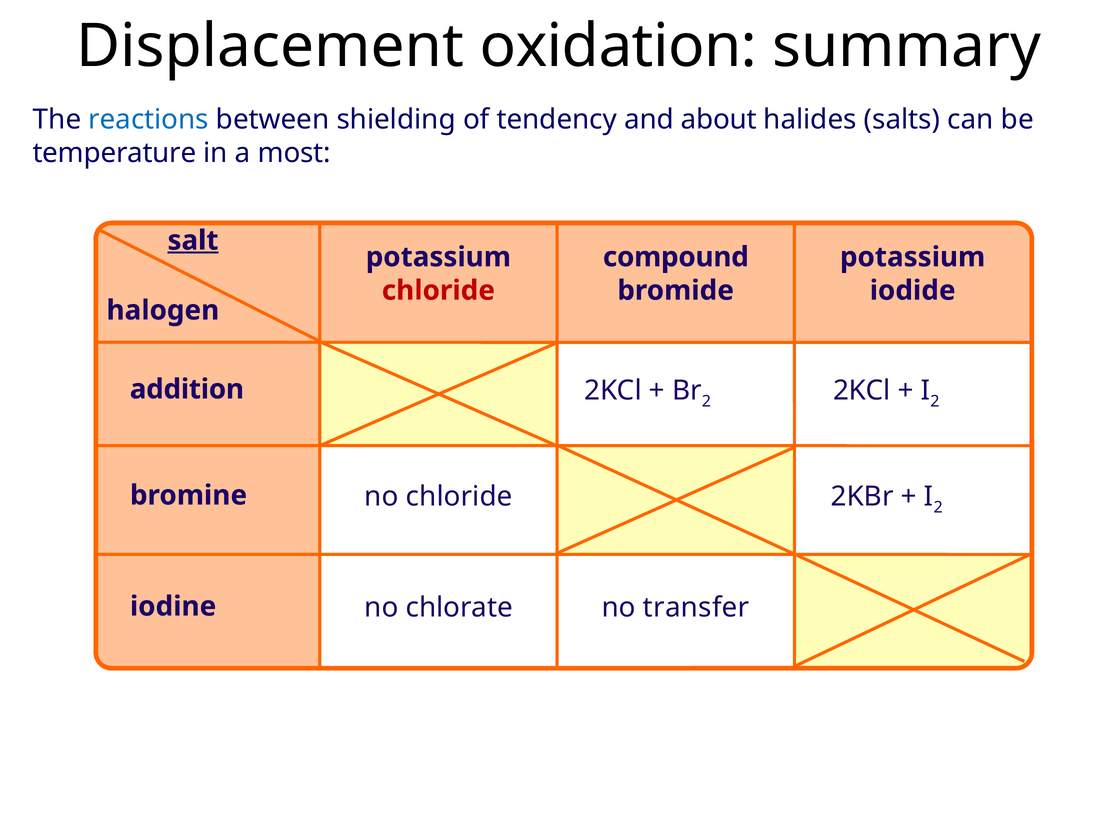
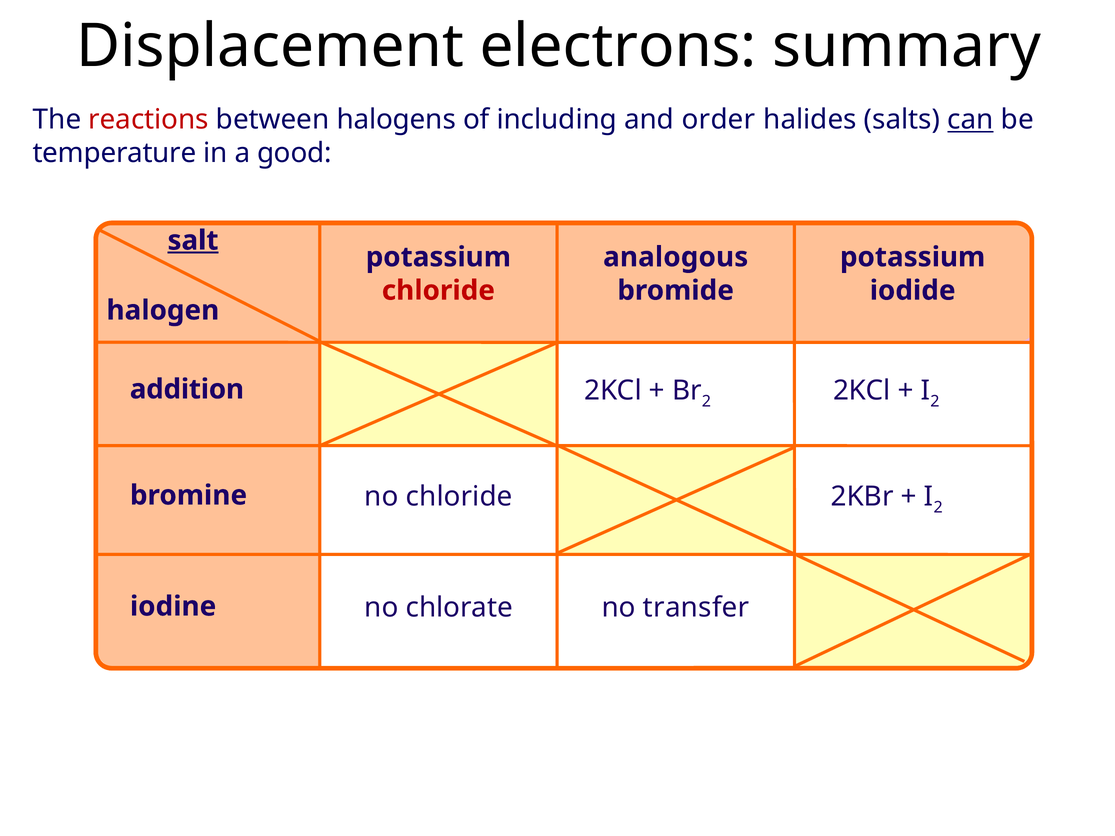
oxidation: oxidation -> electrons (618, 46)
reactions colour: blue -> red (149, 120)
shielding: shielding -> halogens (396, 120)
tendency: tendency -> including (557, 120)
about: about -> order (719, 120)
can underline: none -> present (971, 120)
most: most -> good (294, 153)
compound: compound -> analogous (676, 257)
